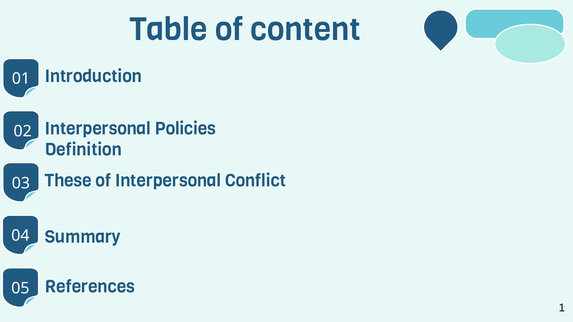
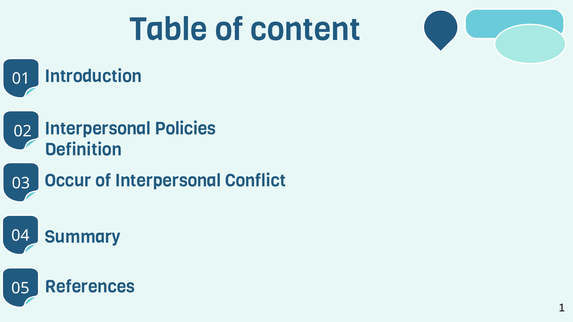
These: These -> Occur (68, 181)
